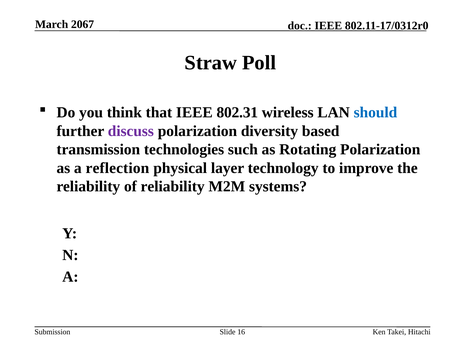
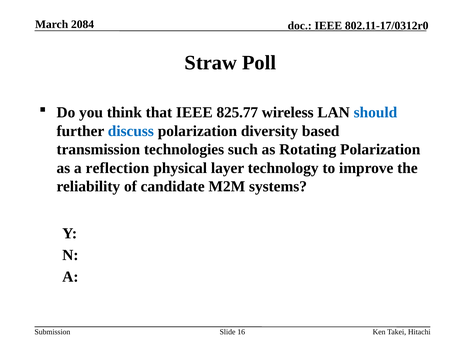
2067: 2067 -> 2084 (83, 24)
802.31: 802.31 -> 825.77 (237, 113)
discuss colour: purple -> blue (131, 131)
of reliability: reliability -> candidate (173, 186)
